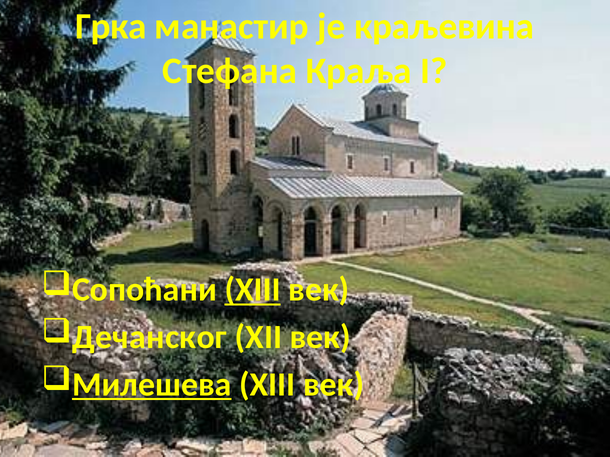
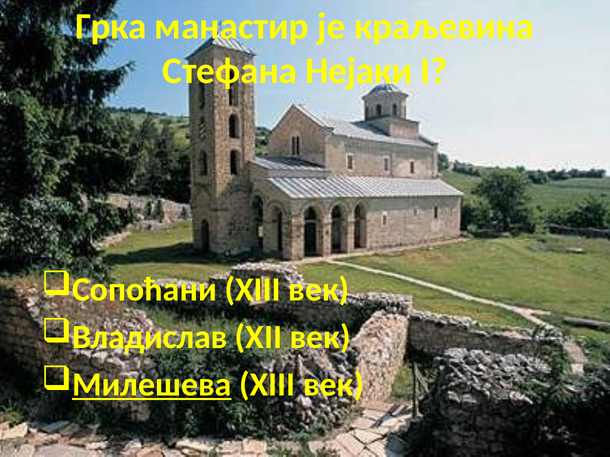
Краља: Краља -> Нејаки (359, 71)
XIII underline: present -> none (253, 290)
Дечанског: Дечанског -> Владислав (150, 337)
